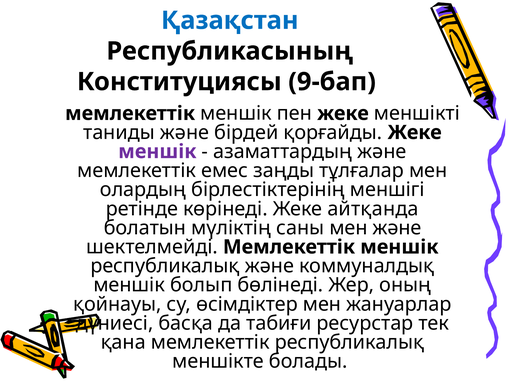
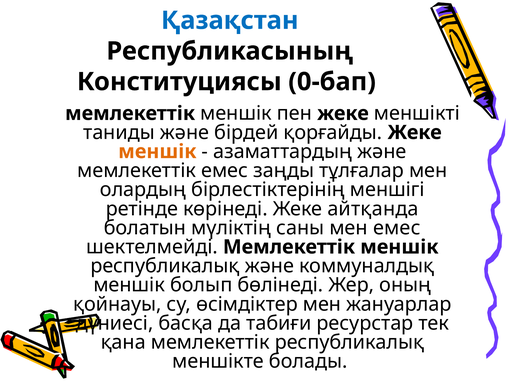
9-бап: 9-бап -> 0-бап (332, 82)
меншік colour: purple -> orange (157, 151)
мен және: және -> емес (397, 228)
